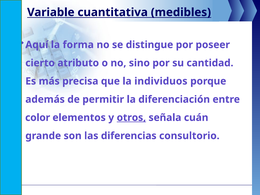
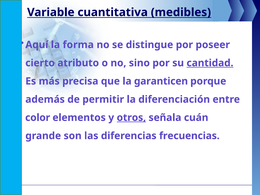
cantidad underline: none -> present (210, 63)
individuos: individuos -> garanticen (161, 81)
consultorio: consultorio -> frecuencias (189, 136)
